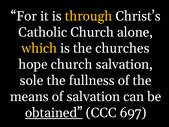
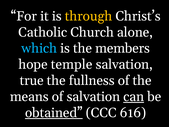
which colour: yellow -> light blue (39, 48)
churches: churches -> members (123, 48)
hope church: church -> temple (72, 64)
sole: sole -> true (32, 80)
can underline: none -> present (134, 96)
697: 697 -> 616 (133, 113)
